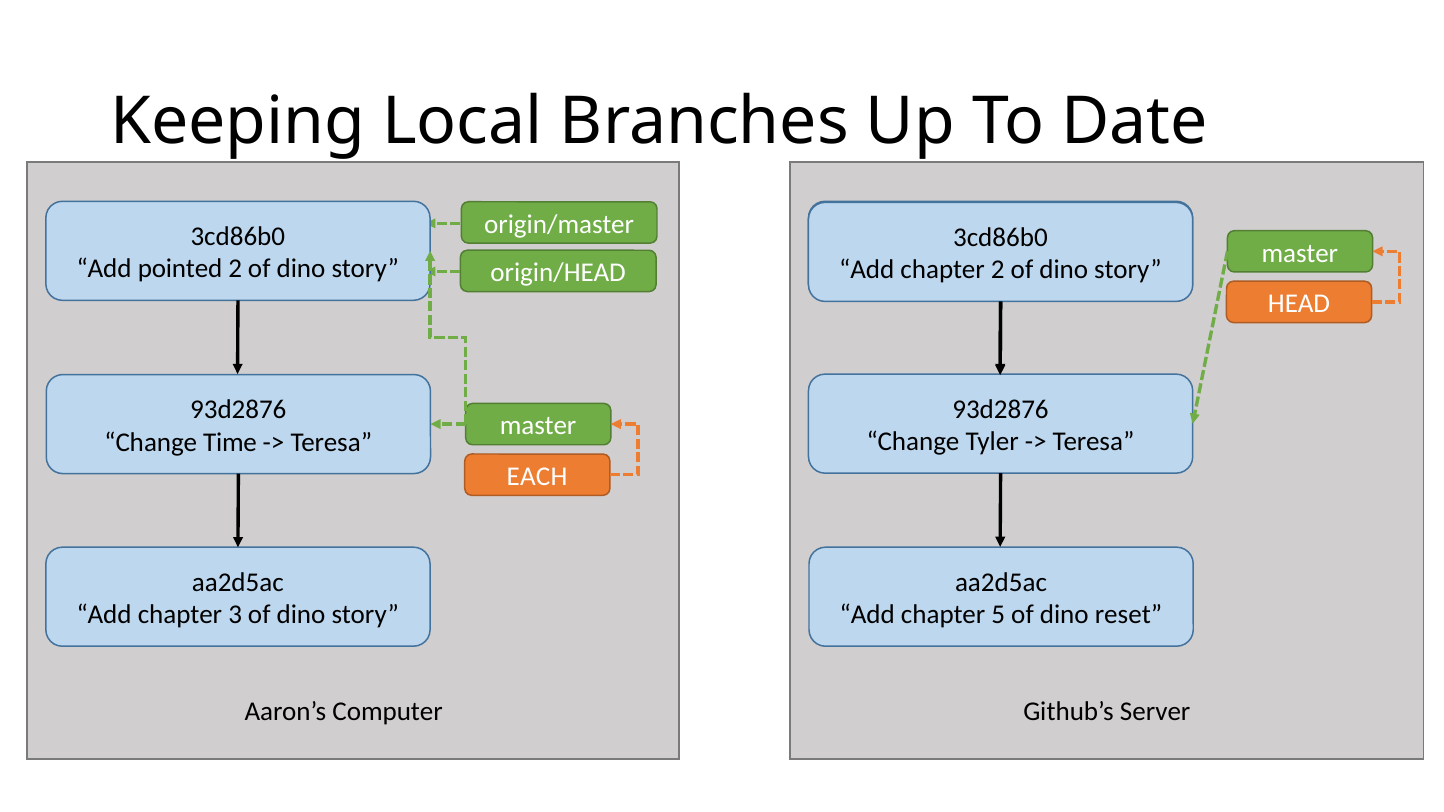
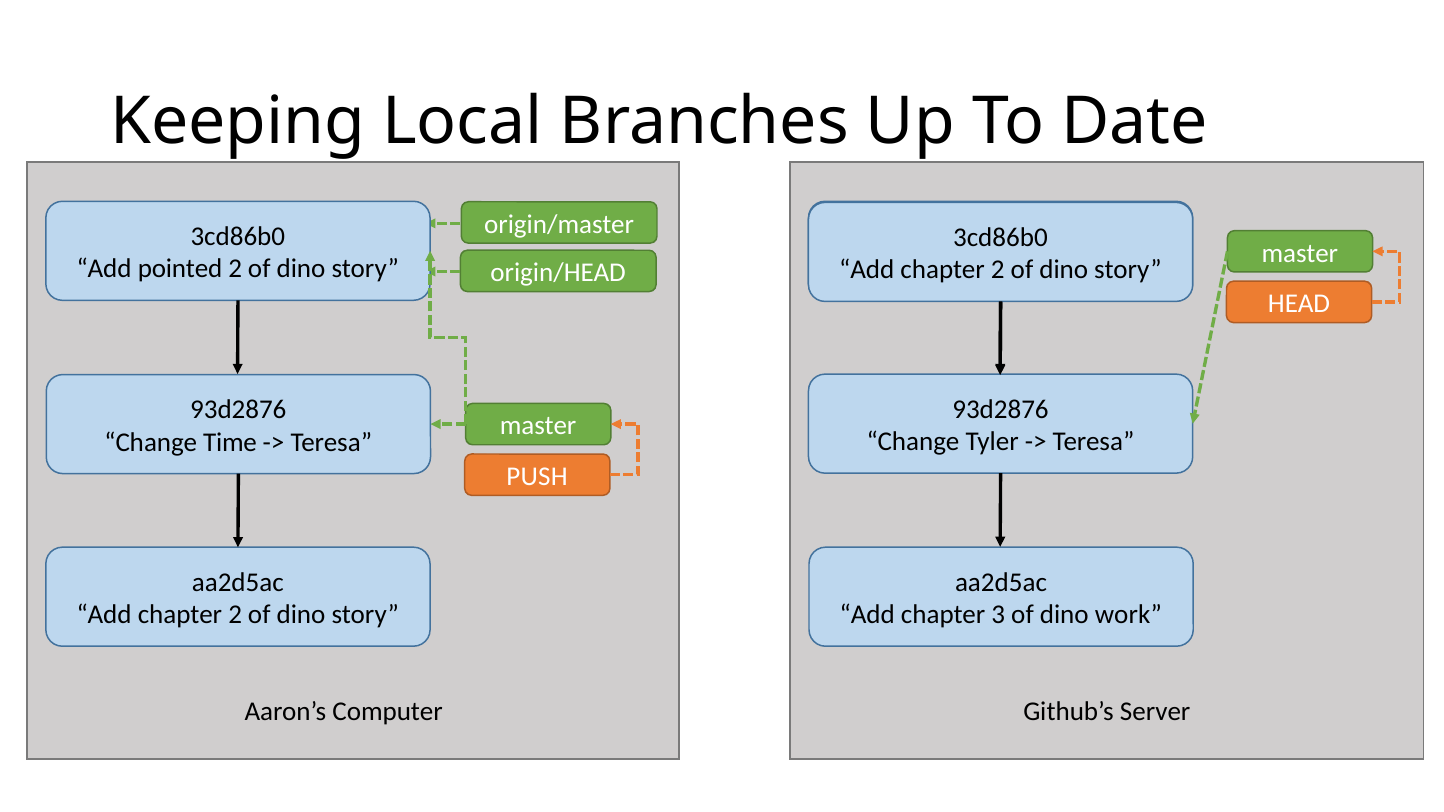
EACH: EACH -> PUSH (537, 477)
3: 3 -> 2 (235, 615)
5: 5 -> 3 (998, 615)
reset: reset -> work (1128, 615)
